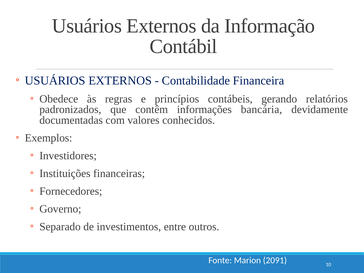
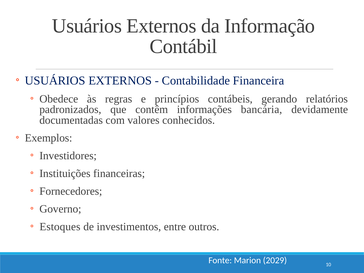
Separado: Separado -> Estoques (60, 227)
2091: 2091 -> 2029 (275, 260)
